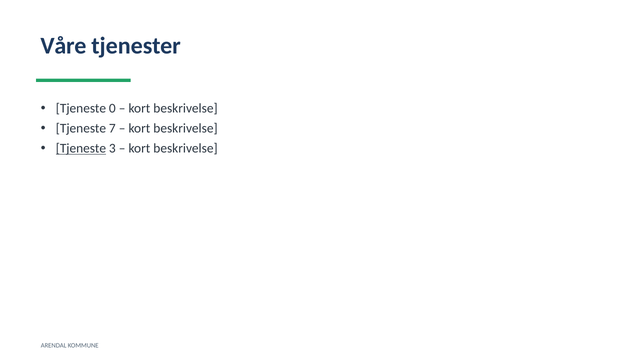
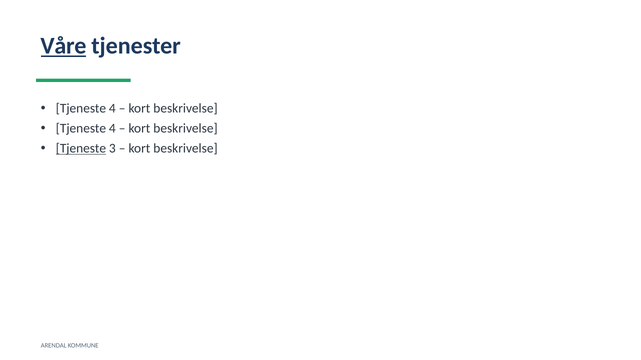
Våre underline: none -> present (63, 46)
0: 0 -> 4 (112, 109)
7: 7 -> 4 (112, 129)
